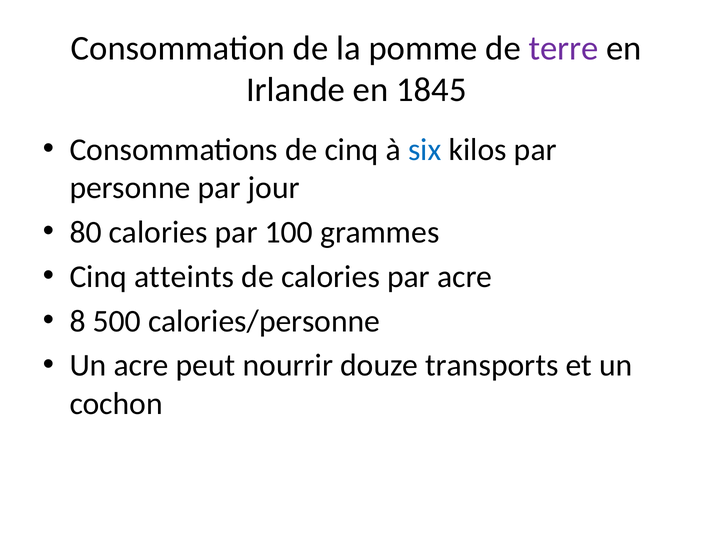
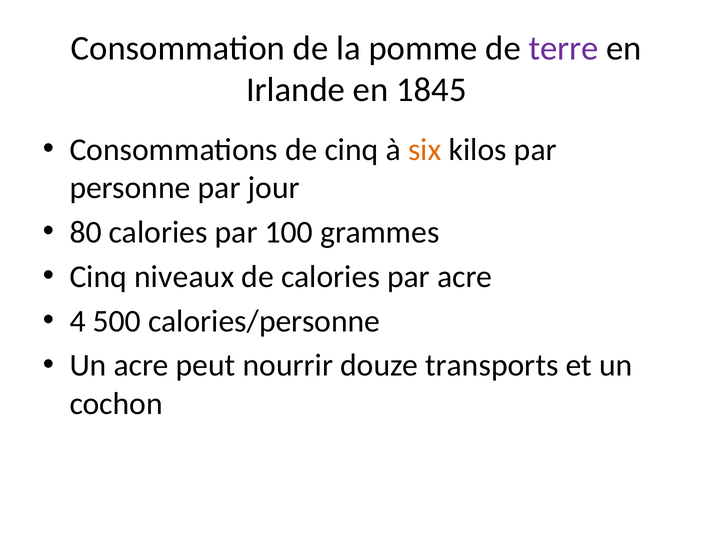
six colour: blue -> orange (425, 150)
atteints: atteints -> niveaux (184, 276)
8: 8 -> 4 (78, 321)
